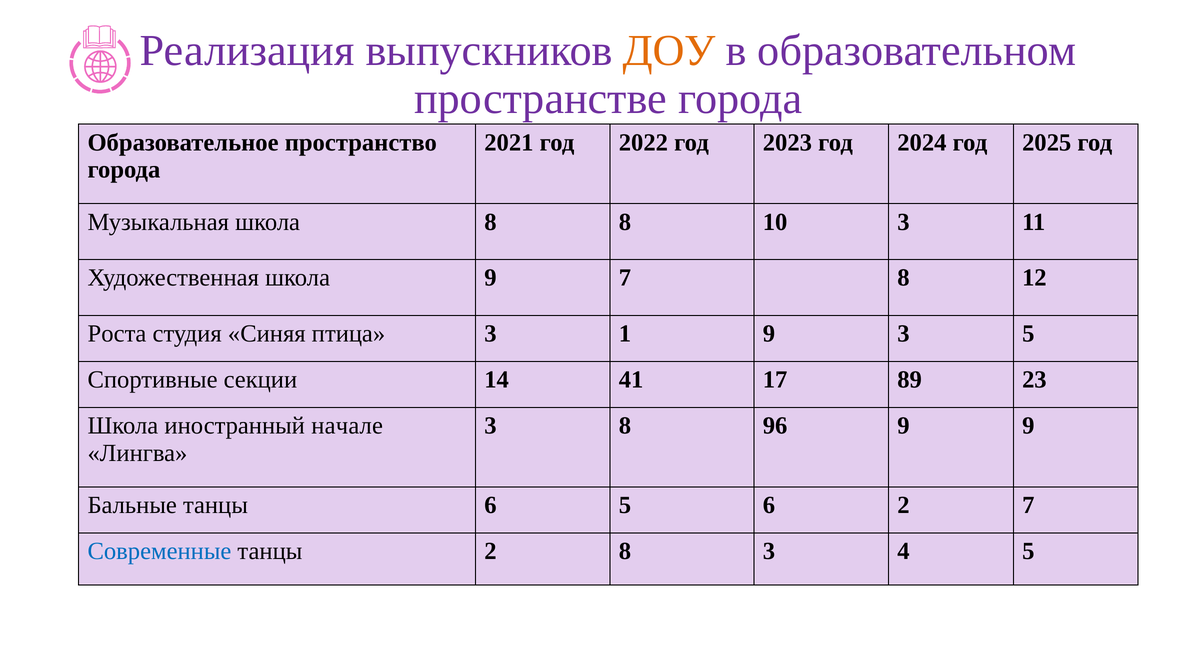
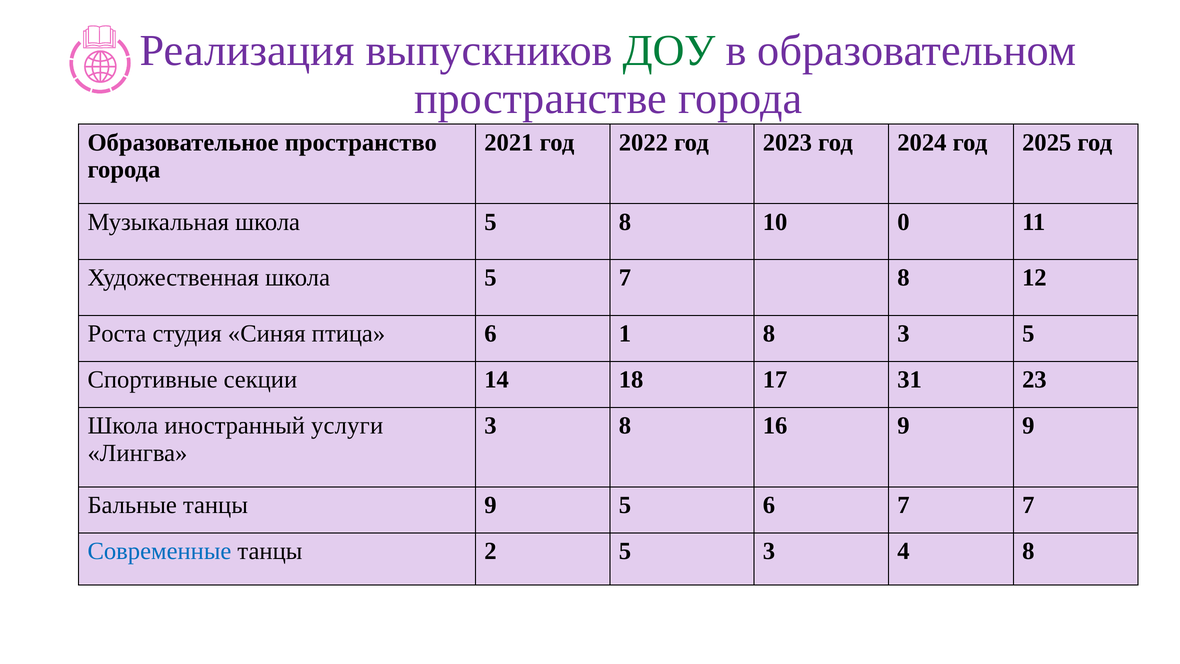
ДОУ colour: orange -> green (669, 51)
Музыкальная школа 8: 8 -> 5 (490, 222)
10 3: 3 -> 0 (903, 222)
Художественная школа 9: 9 -> 5 (490, 278)
птица 3: 3 -> 6 (490, 334)
1 9: 9 -> 8 (769, 334)
41: 41 -> 18 (631, 380)
89: 89 -> 31 (910, 380)
начале: начале -> услуги (347, 426)
96: 96 -> 16 (775, 426)
танцы 6: 6 -> 9 (490, 505)
6 2: 2 -> 7 (903, 505)
2 8: 8 -> 5 (625, 551)
4 5: 5 -> 8 (1028, 551)
